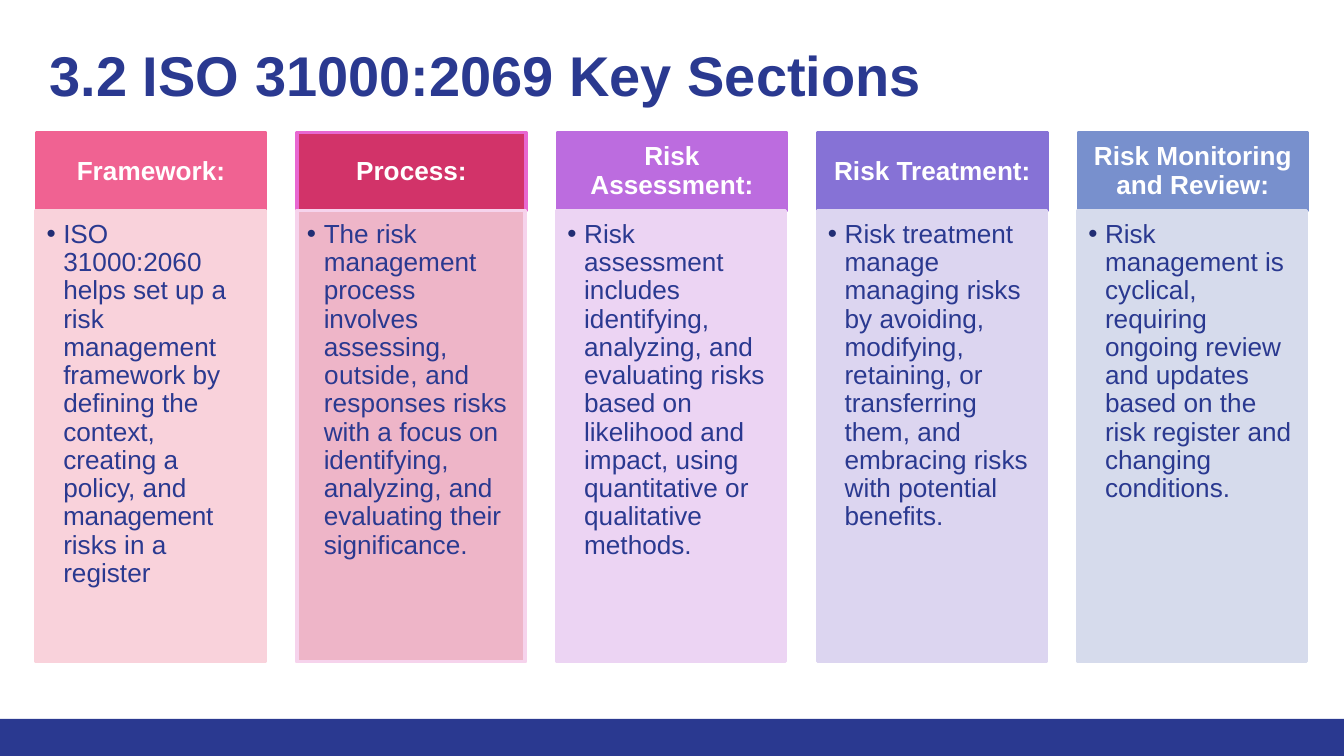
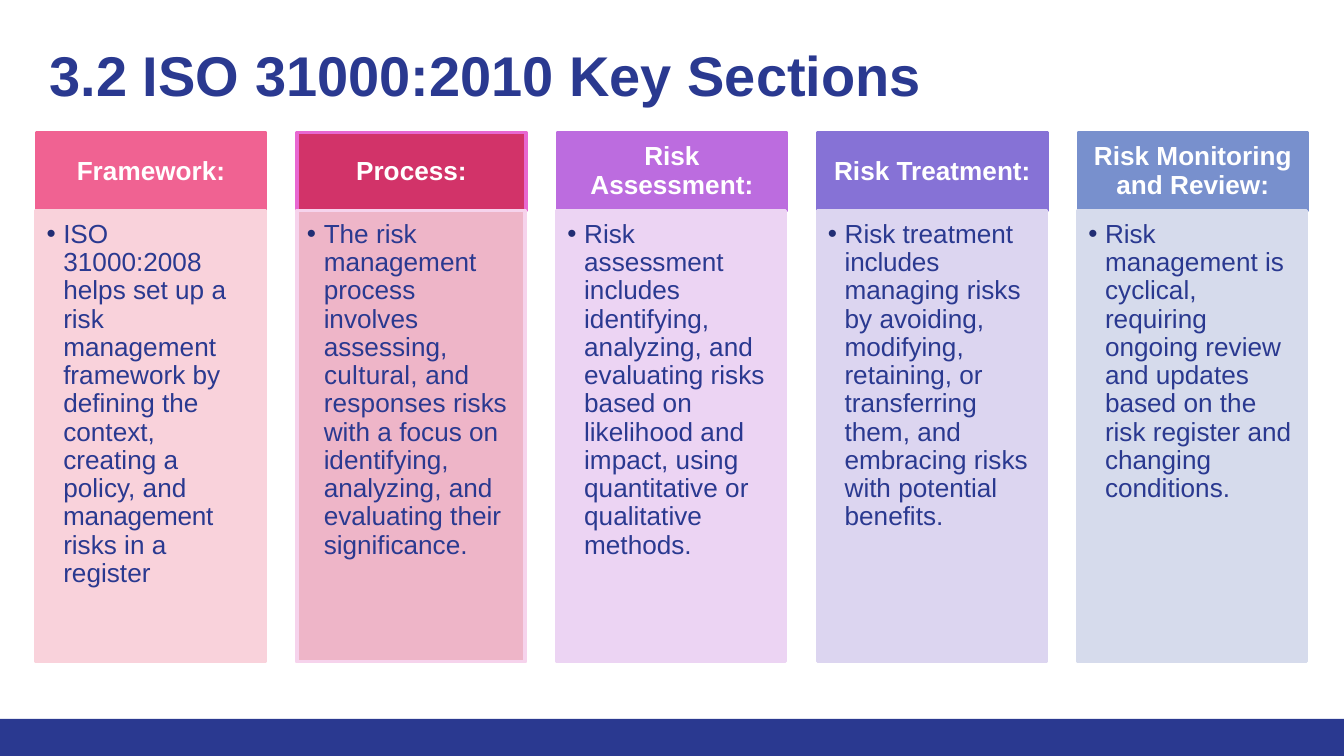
31000:2069: 31000:2069 -> 31000:2010 (404, 78)
31000:2060: 31000:2060 -> 31000:2008 (132, 263)
manage: manage -> includes (892, 263)
outside: outside -> cultural (371, 376)
